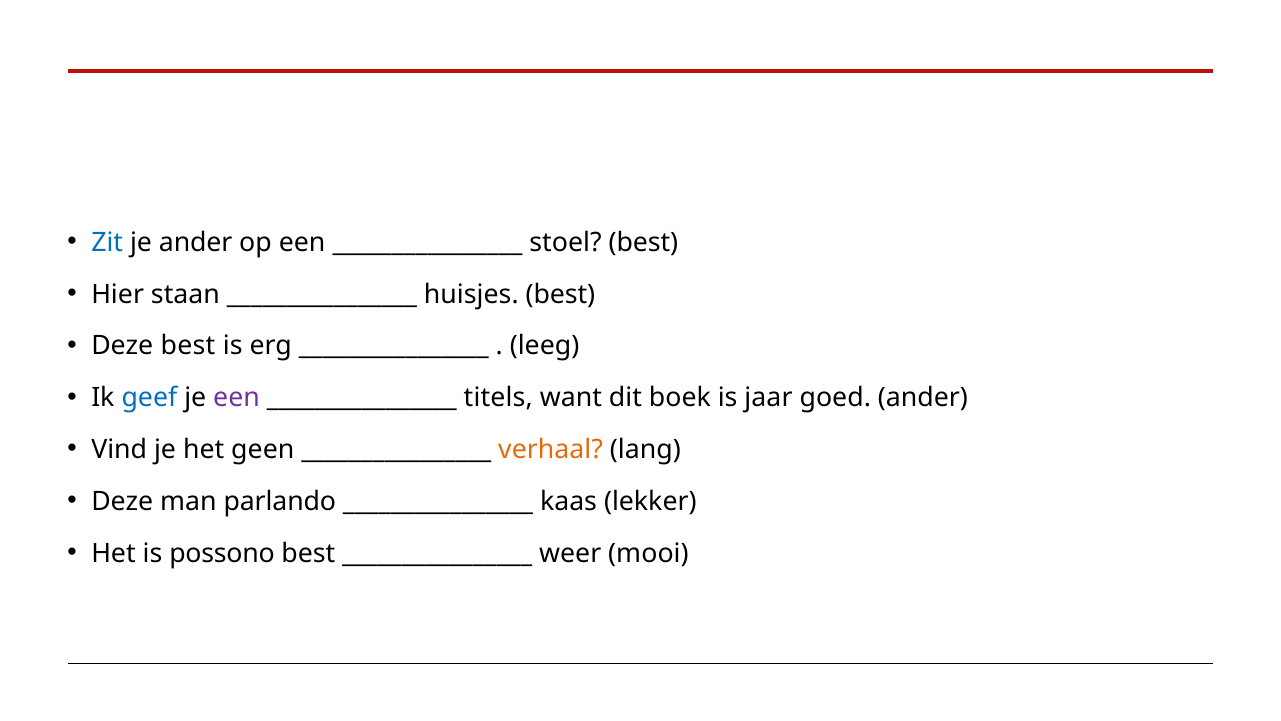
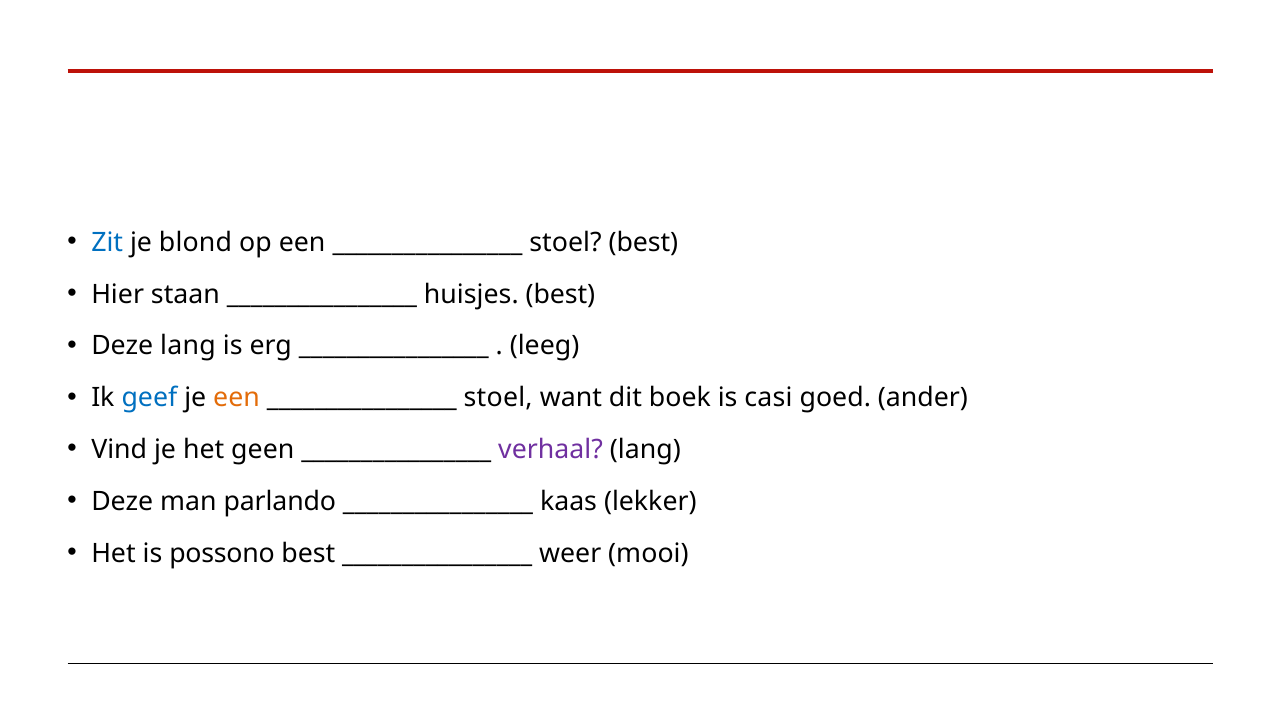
je ander: ander -> blond (196, 242)
Deze best: best -> lang (188, 346)
een colour: purple -> orange (237, 398)
titels: titels -> stoel (498, 398)
jaar: jaar -> casi (768, 398)
verhaal colour: orange -> purple (551, 449)
